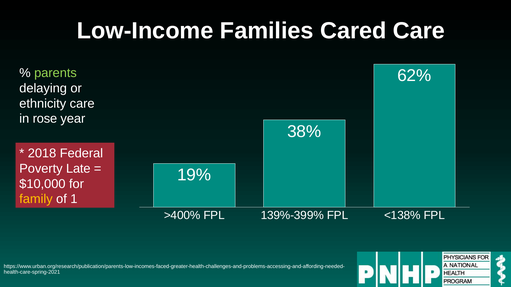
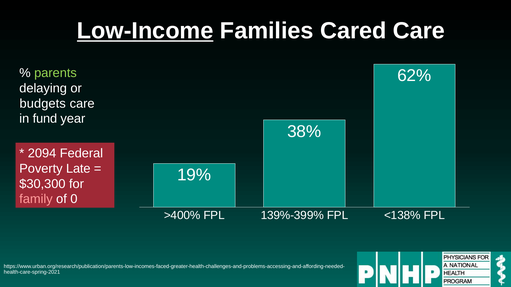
Low-Income underline: none -> present (145, 31)
ethnicity: ethnicity -> budgets (43, 104)
rose: rose -> fund (45, 119)
2018: 2018 -> 2094 (42, 153)
$10,000: $10,000 -> $30,300 (42, 184)
family colour: yellow -> pink (36, 199)
1: 1 -> 0 (74, 199)
